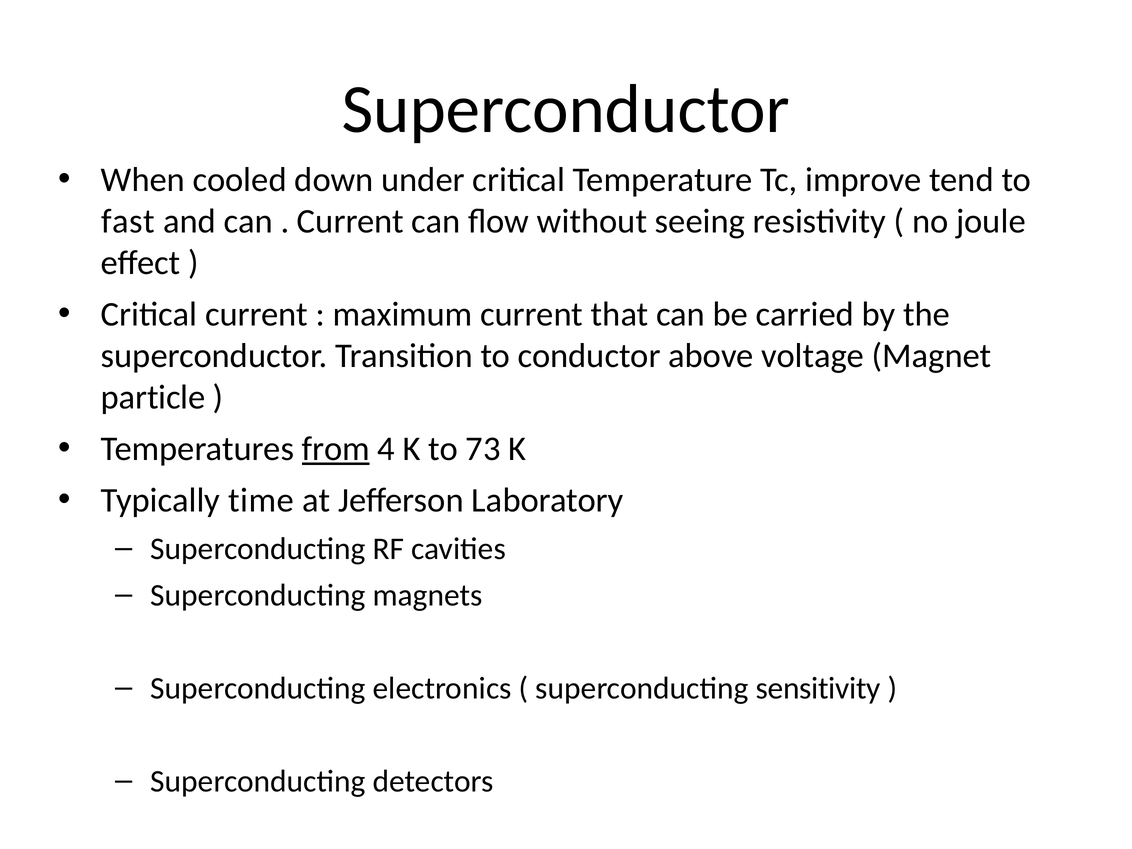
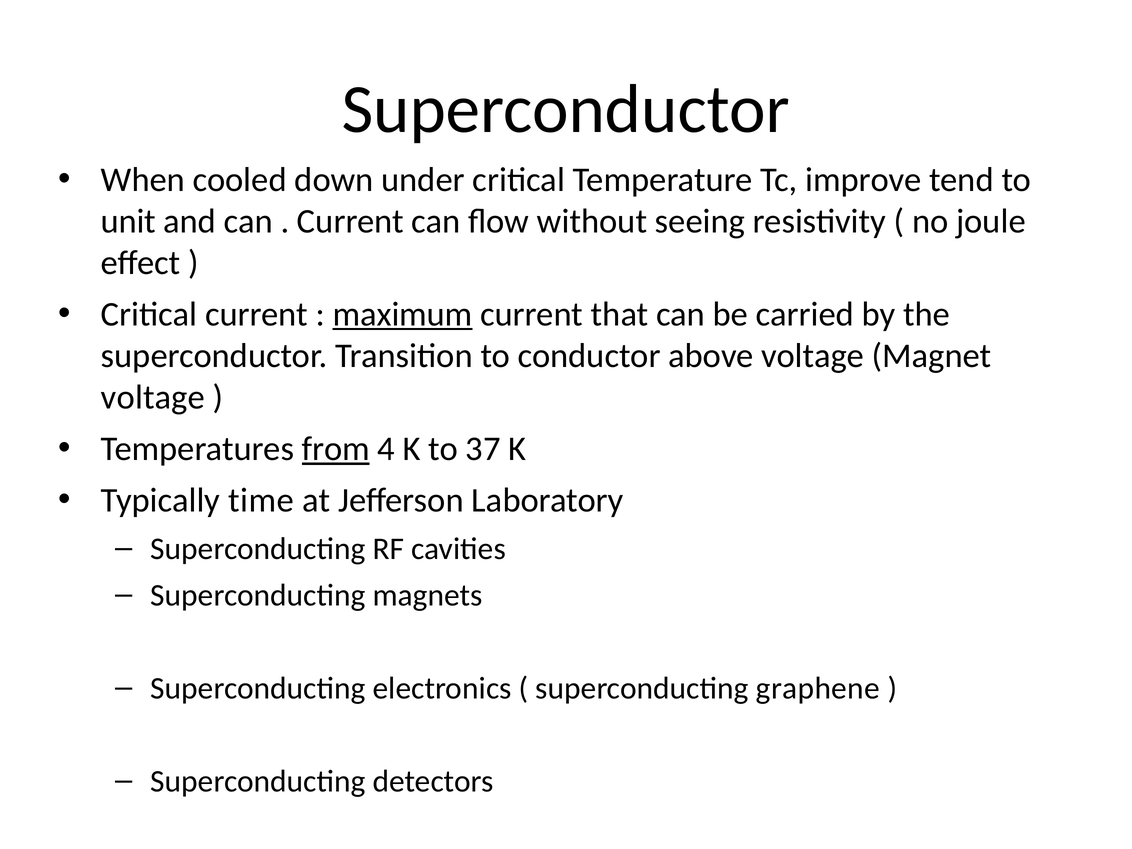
fast: fast -> unit (128, 221)
maximum underline: none -> present (403, 314)
particle: particle -> voltage (153, 397)
73: 73 -> 37 (483, 449)
sensitivity: sensitivity -> graphene (818, 688)
